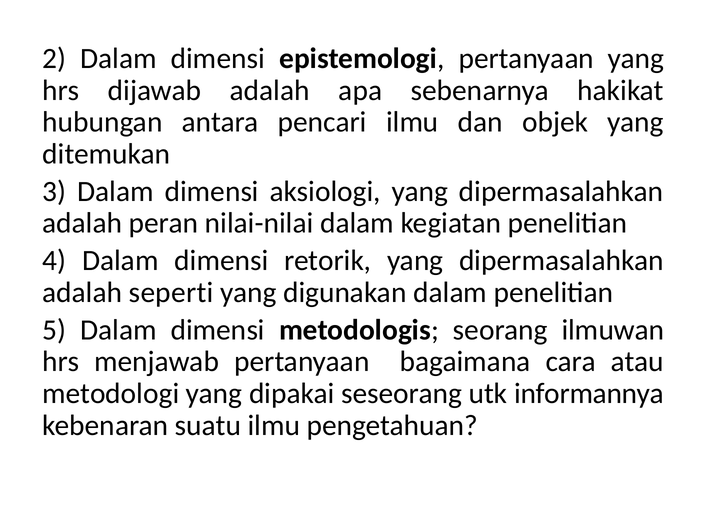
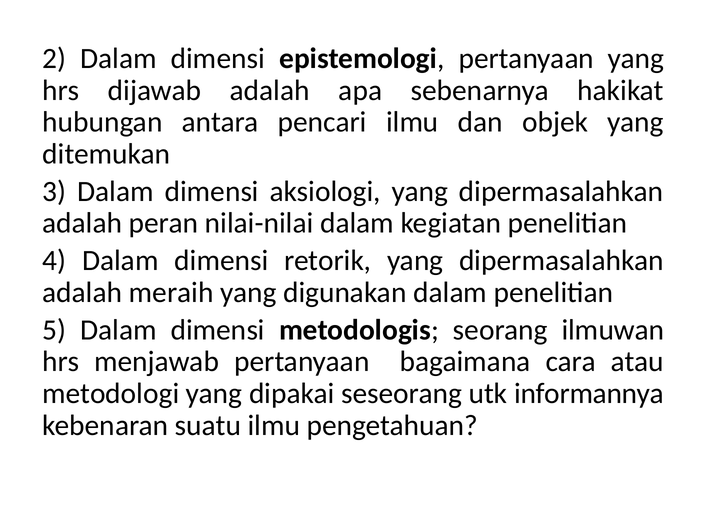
seperti: seperti -> meraih (171, 293)
